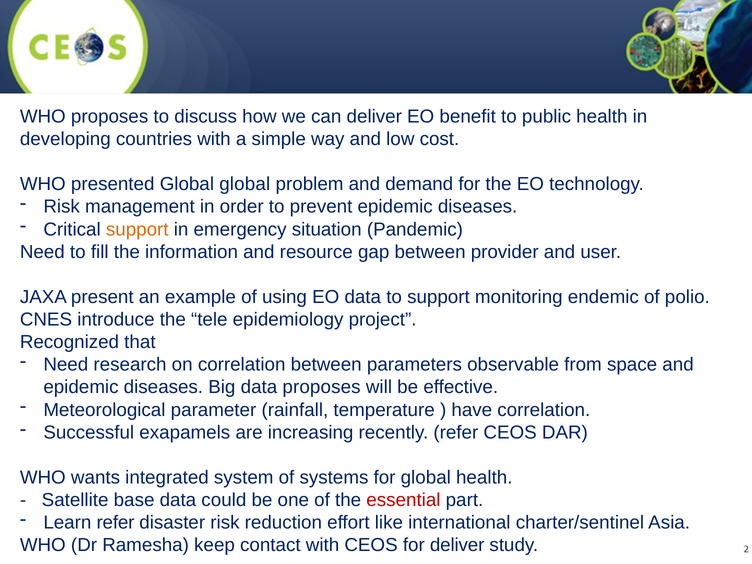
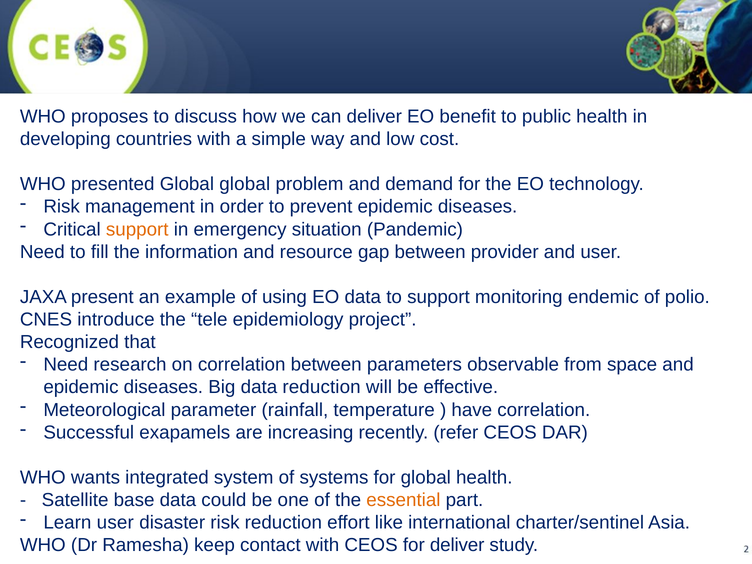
data proposes: proposes -> reduction (322, 387)
essential colour: red -> orange (403, 500)
Learn refer: refer -> user (115, 523)
